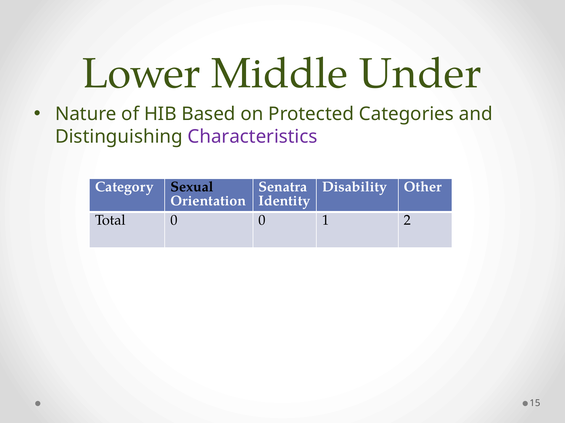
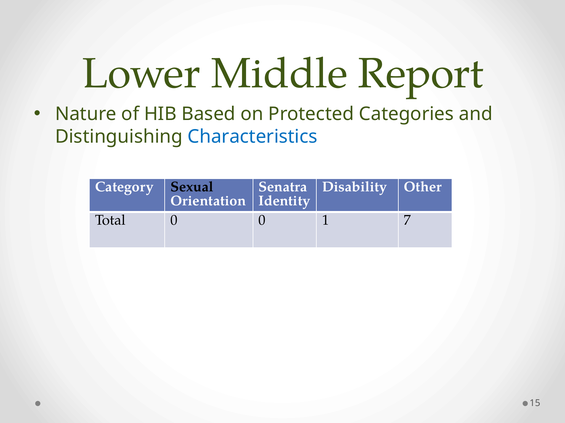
Under: Under -> Report (421, 74)
Characteristics colour: purple -> blue (253, 137)
2: 2 -> 7 (407, 221)
